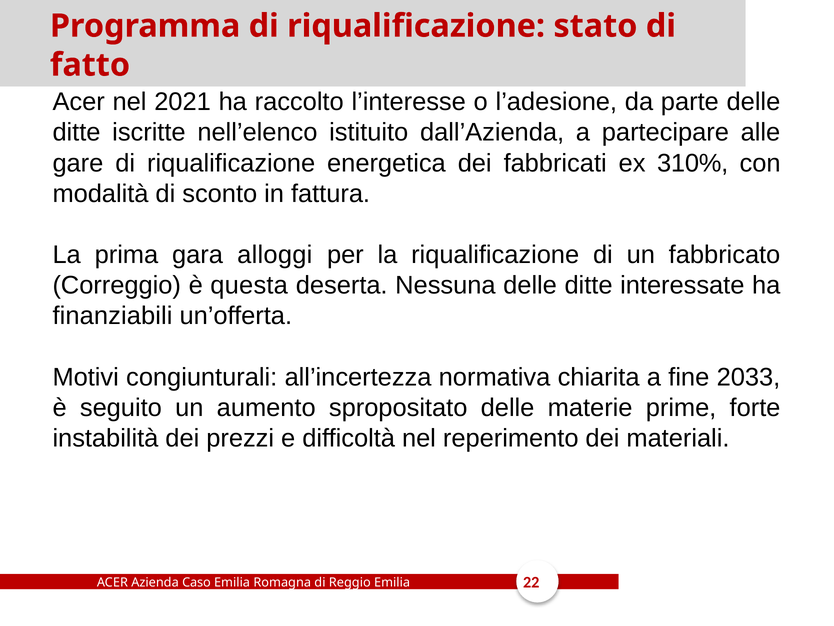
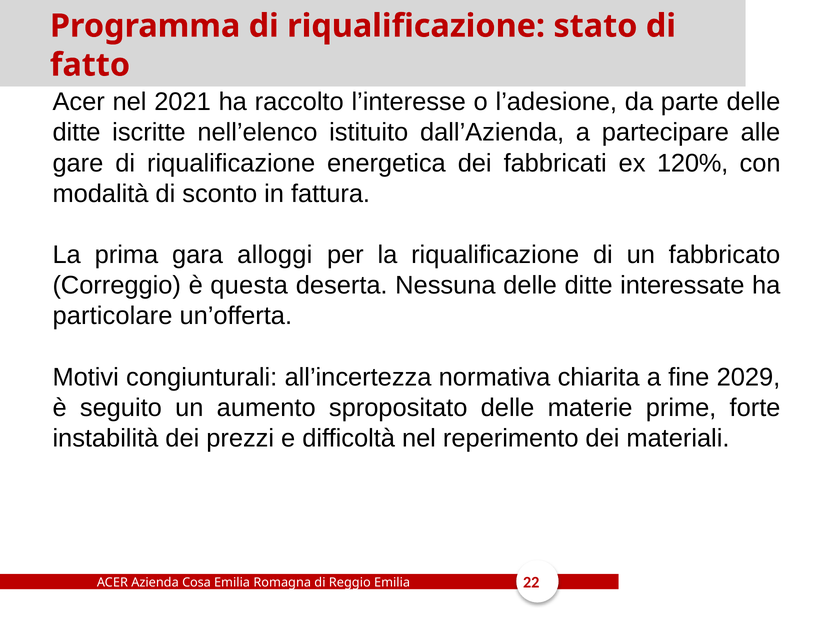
310%: 310% -> 120% (693, 163)
finanziabili: finanziabili -> particolare (113, 316)
2033: 2033 -> 2029 (748, 377)
Caso: Caso -> Cosa (196, 582)
